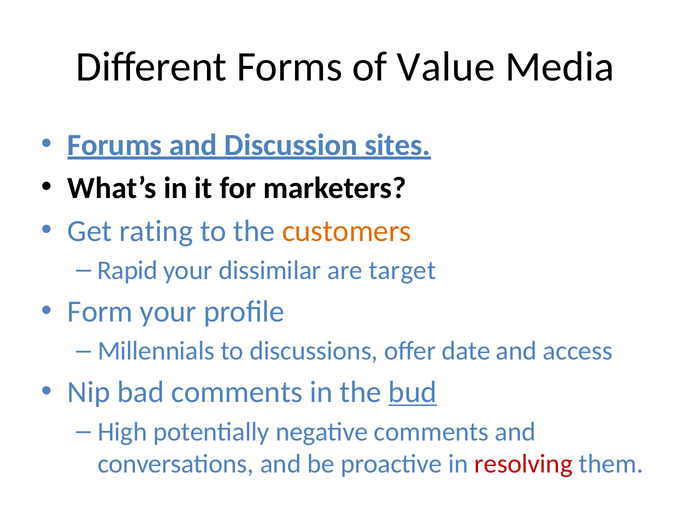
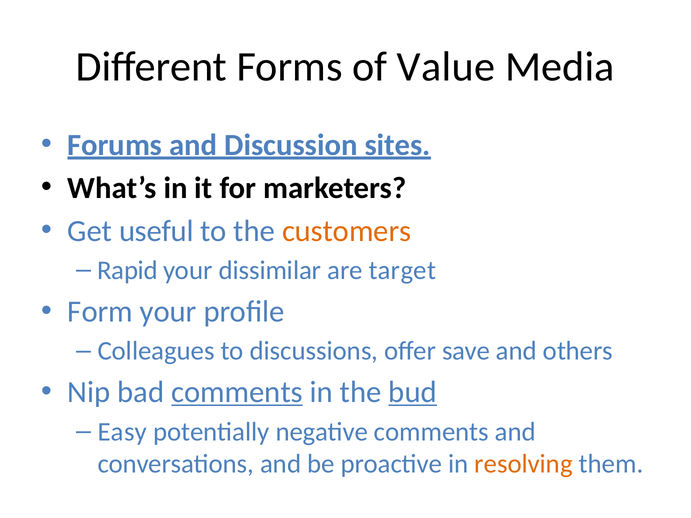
rating: rating -> useful (156, 231)
Millennials: Millennials -> Colleagues (156, 351)
date: date -> save (466, 351)
access: access -> others (578, 351)
comments underline: none -> present (237, 392)
High: High -> Easy (122, 432)
resolving colour: red -> orange (524, 464)
